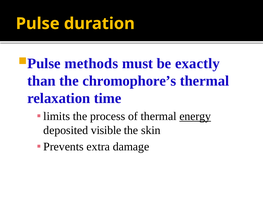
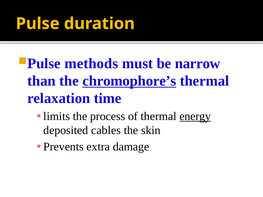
exactly: exactly -> narrow (198, 63)
chromophore’s underline: none -> present (129, 81)
visible: visible -> cables (106, 130)
